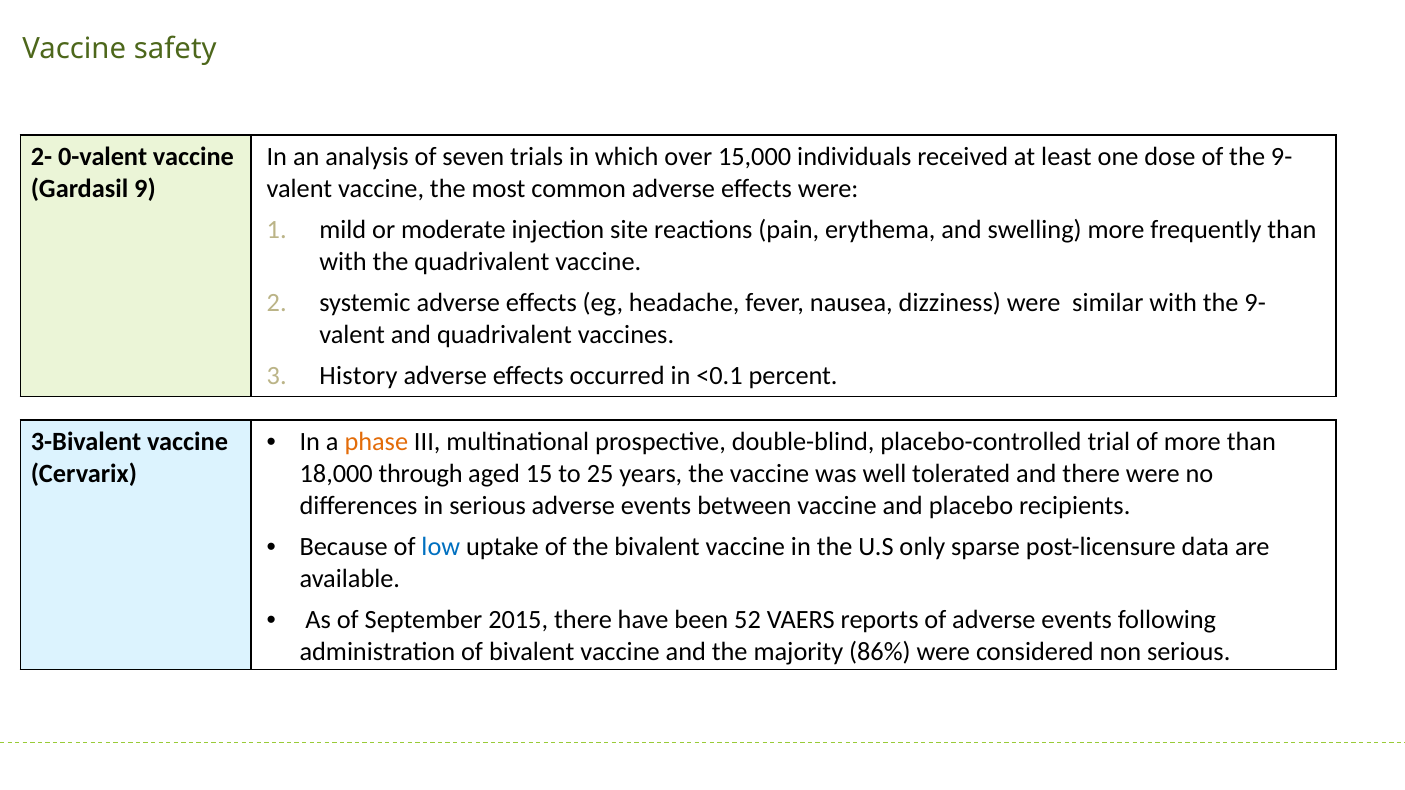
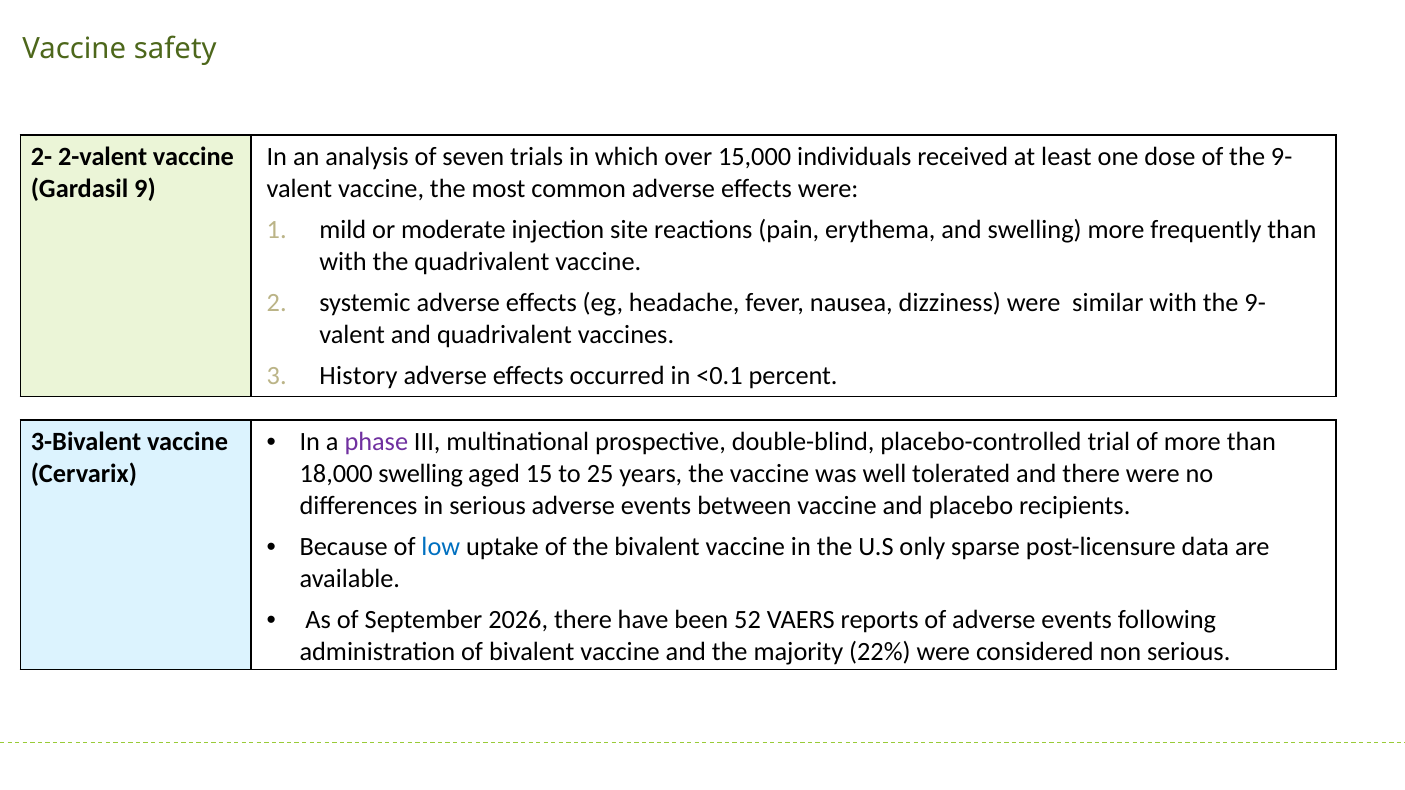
0-valent: 0-valent -> 2-valent (103, 157)
phase colour: orange -> purple (376, 442)
18,000 through: through -> swelling (421, 474)
2015: 2015 -> 2026 (518, 620)
86%: 86% -> 22% (880, 652)
